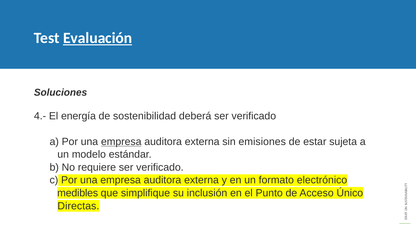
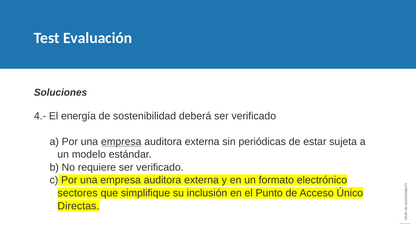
Evaluación underline: present -> none (98, 38)
emisiones: emisiones -> periódicas (262, 142)
medibles: medibles -> sectores (78, 193)
